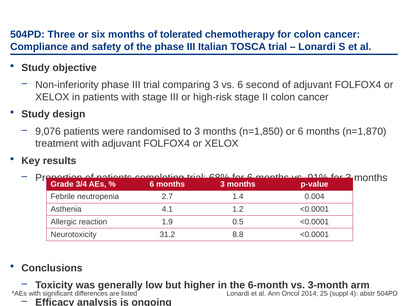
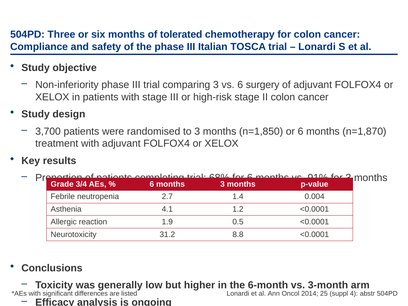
second: second -> surgery (263, 85)
9,076: 9,076 -> 3,700 (48, 131)
